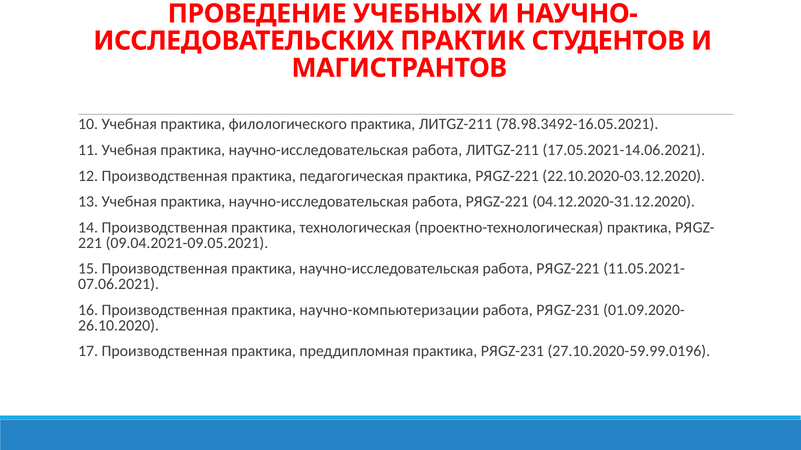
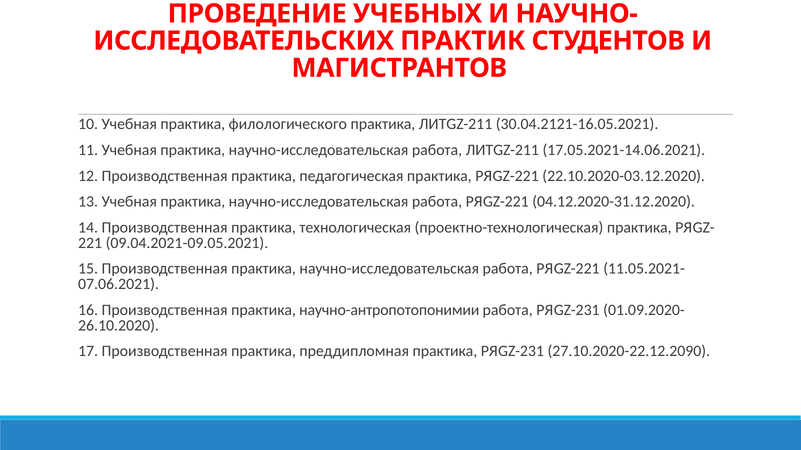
78.98.3492-16.05.2021: 78.98.3492-16.05.2021 -> 30.04.2121-16.05.2021 (577, 124)
научно-компьютеризации: научно-компьютеризации -> научно-антропотопонимии (389, 310)
27.10.2020-59.99.0196: 27.10.2020-59.99.0196 -> 27.10.2020-22.12.2090 (629, 352)
